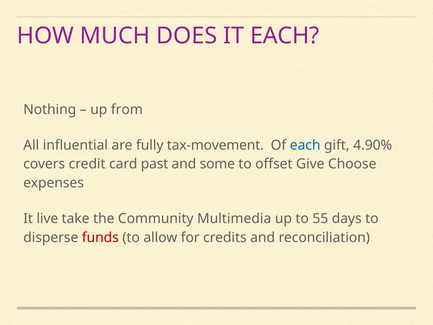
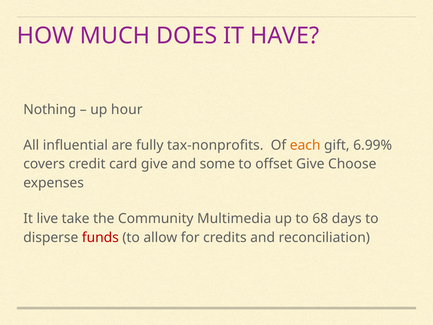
IT EACH: EACH -> HAVE (285, 36)
from: from -> hour (127, 109)
tax-movement: tax-movement -> tax-nonprofits (215, 145)
each colour: blue -> orange (305, 145)
4.90%: 4.90% -> 6.99% (373, 145)
card past: past -> give (154, 164)
55: 55 -> 68 (320, 219)
